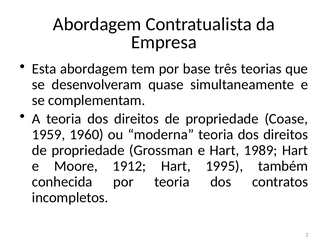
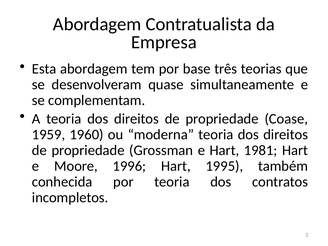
1989: 1989 -> 1981 (261, 150)
1912: 1912 -> 1996 (129, 166)
